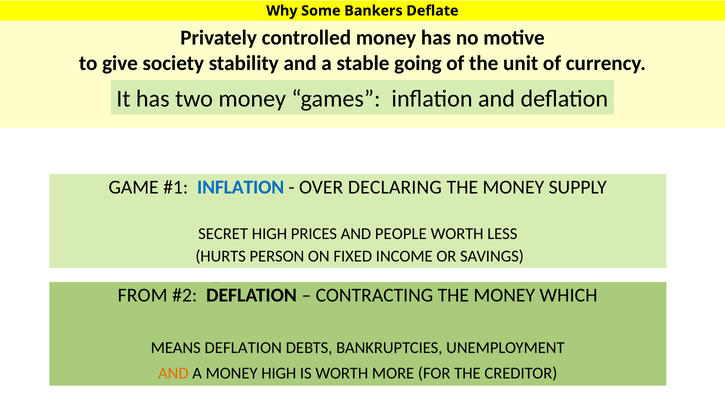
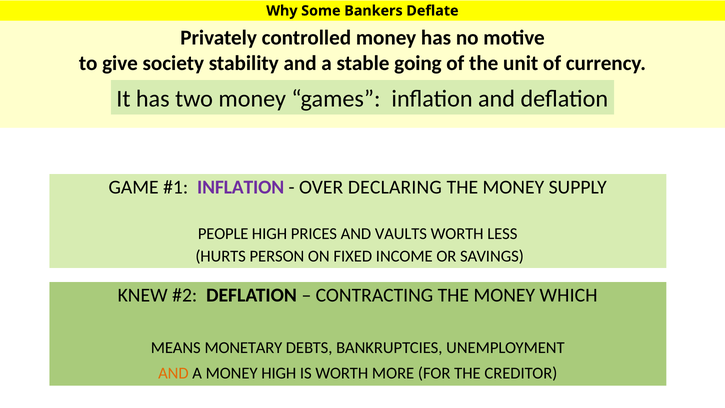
INFLATION colour: blue -> purple (241, 187)
SECRET: SECRET -> PEOPLE (223, 234)
PEOPLE: PEOPLE -> VAULTS (401, 234)
FROM: FROM -> KNEW (143, 295)
MEANS DEFLATION: DEFLATION -> MONETARY (243, 348)
